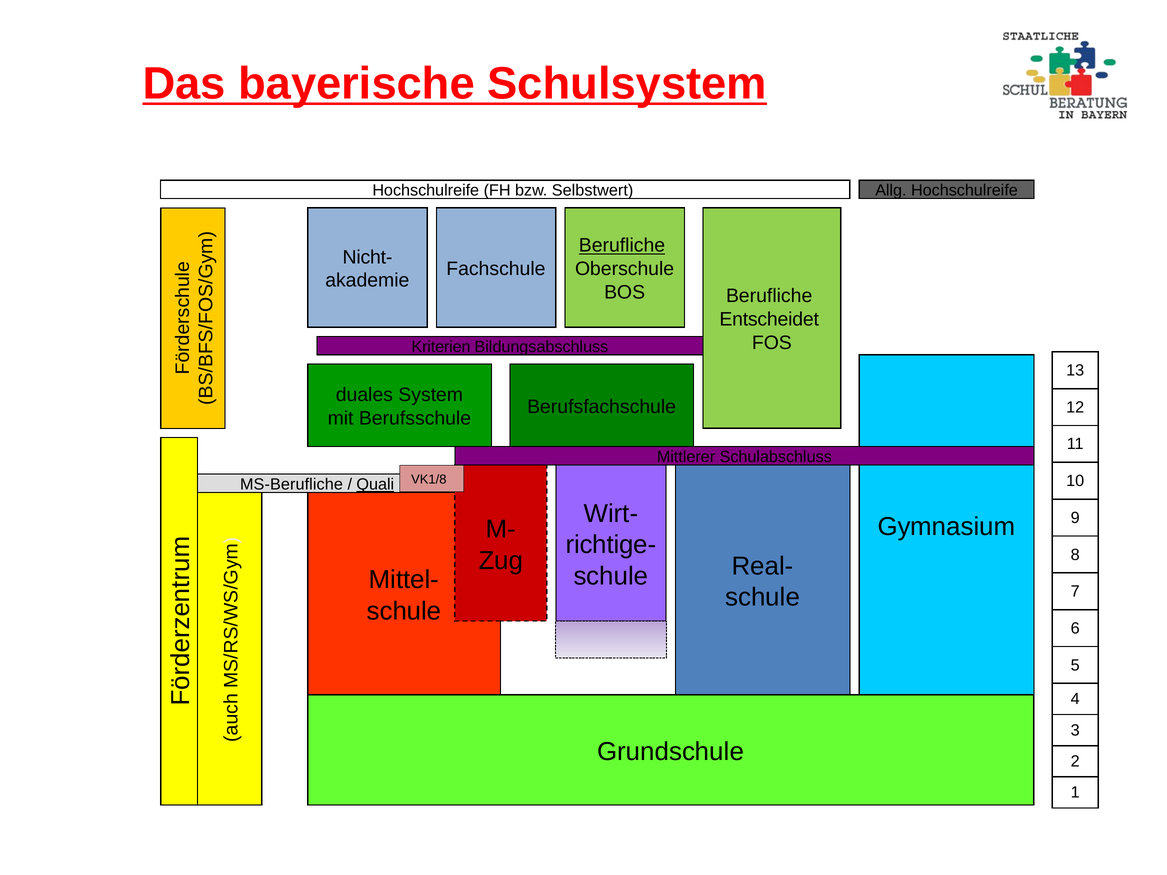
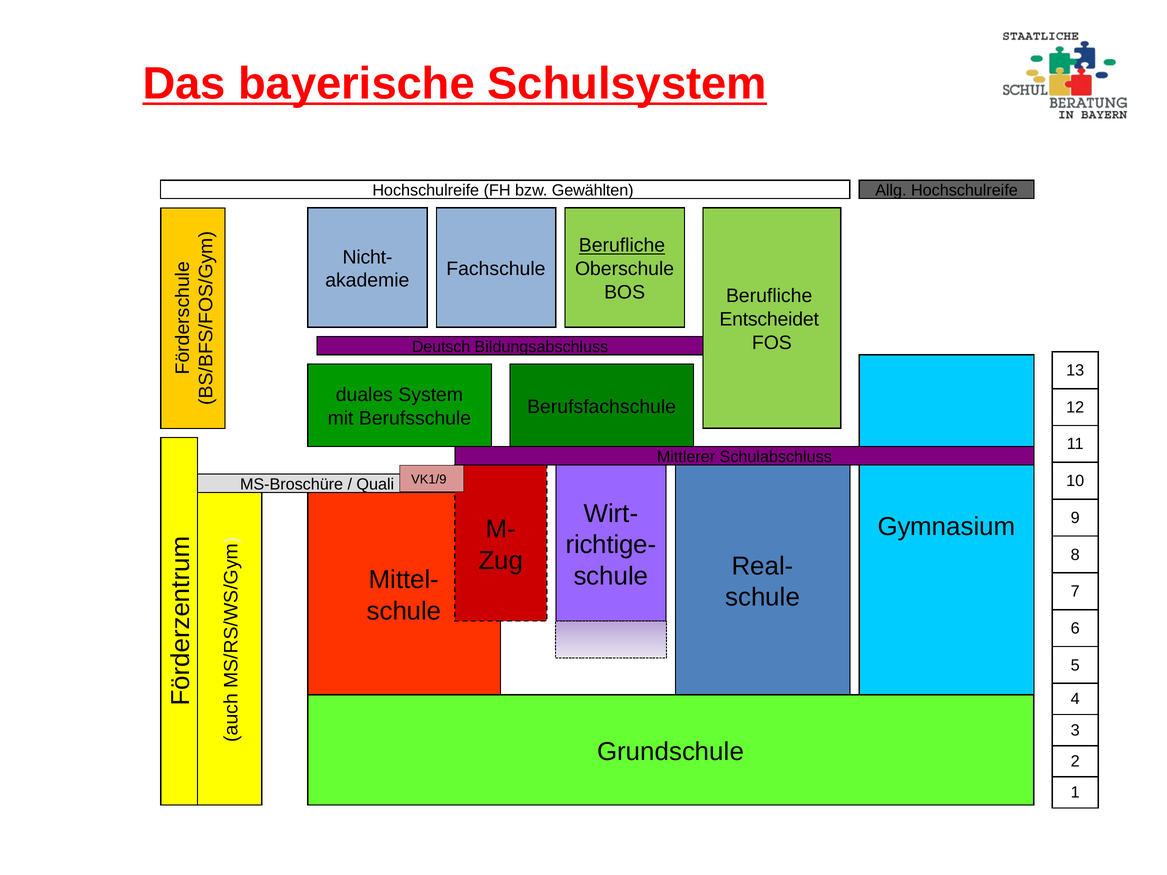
Selbstwert: Selbstwert -> Gewählten (593, 191)
Kriterien: Kriterien -> Deutsch (441, 347)
VK1/8: VK1/8 -> VK1/9 (429, 480)
MS-Berufliche: MS-Berufliche -> MS-Broschüre (292, 485)
Quali underline: present -> none (375, 485)
